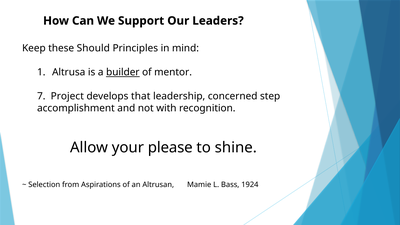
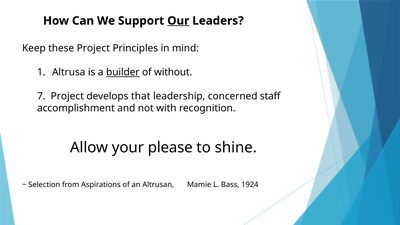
Our underline: none -> present (178, 21)
these Should: Should -> Project (93, 48)
mentor: mentor -> without (173, 72)
step: step -> staff (270, 96)
